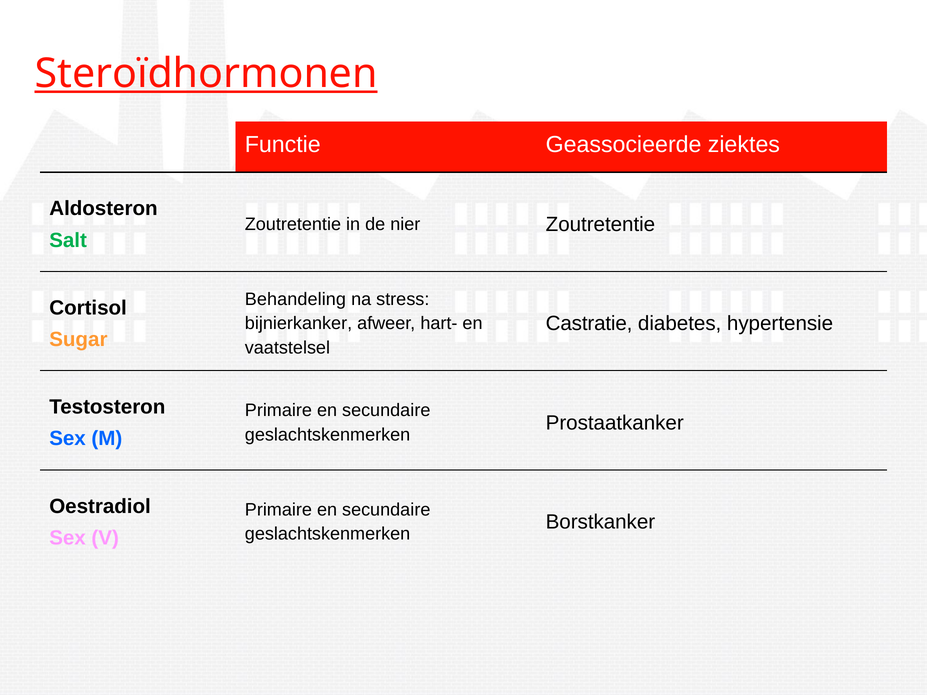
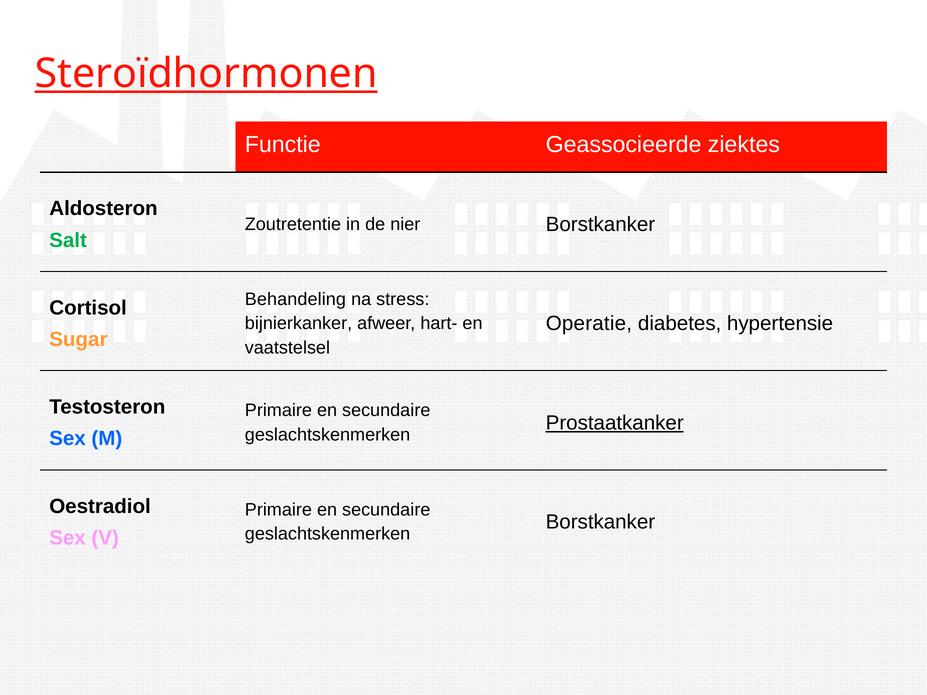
nier Zoutretentie: Zoutretentie -> Borstkanker (600, 225)
Castratie: Castratie -> Operatie (589, 324)
Prostaatkanker underline: none -> present (615, 423)
